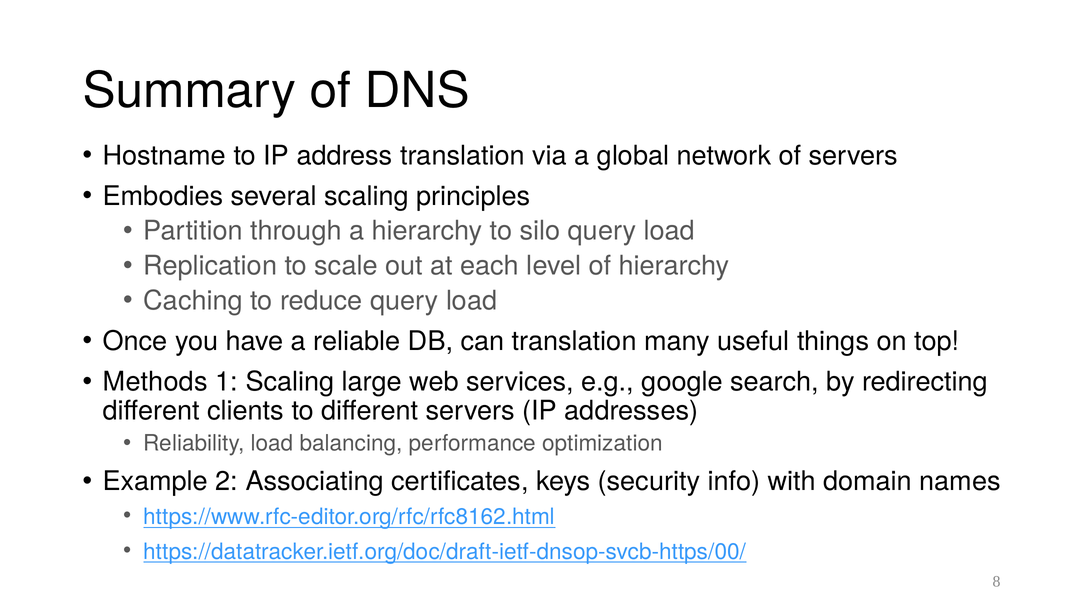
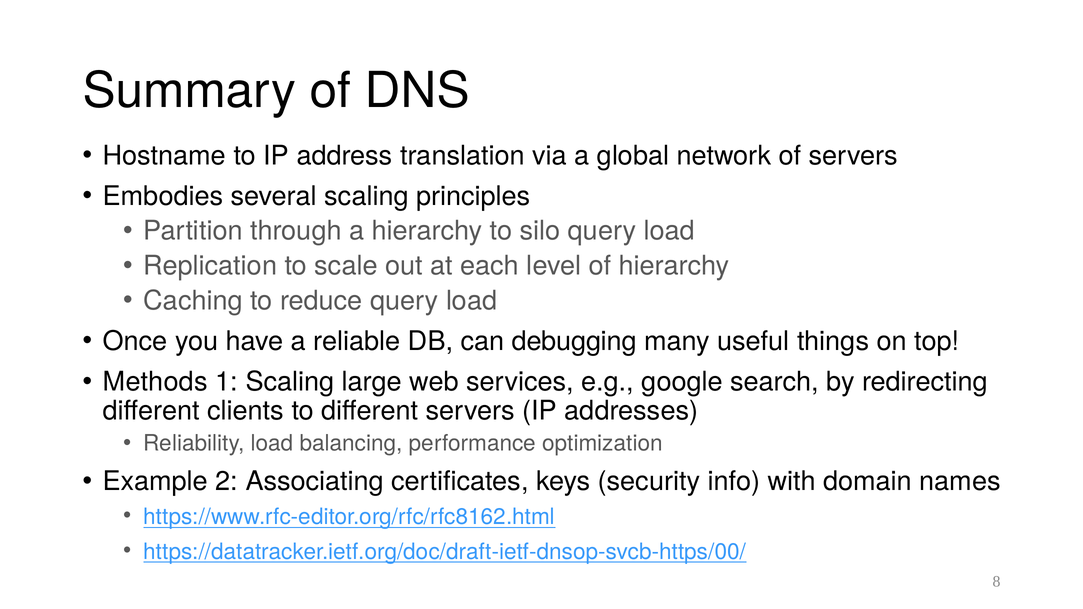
can translation: translation -> debugging (574, 341)
